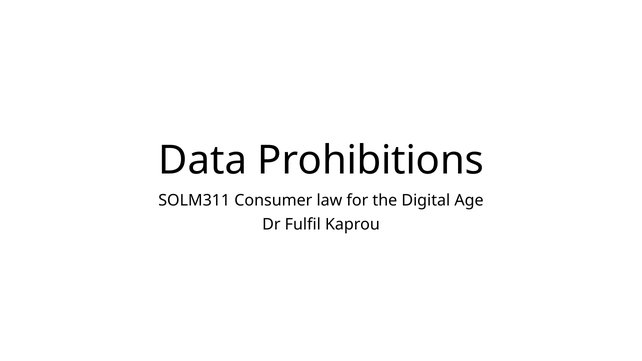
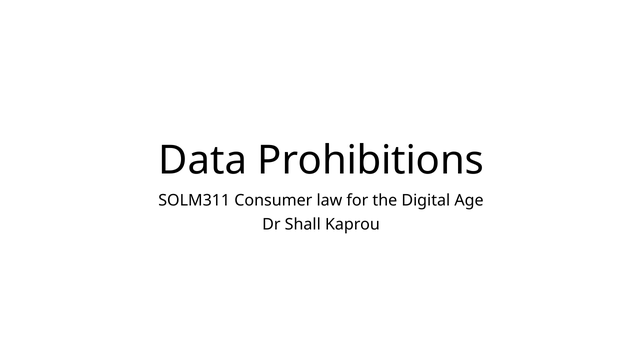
Fulfil: Fulfil -> Shall (303, 225)
